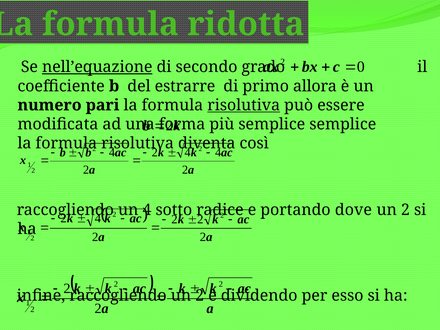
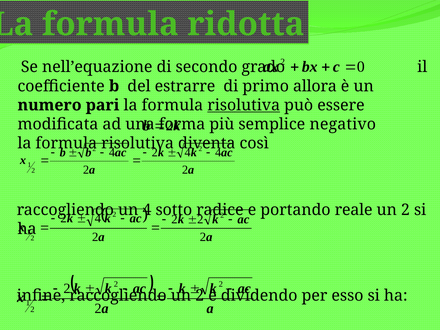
nell’equazione underline: present -> none (97, 67)
semplice semplice: semplice -> negativo (343, 124)
dove: dove -> reale (354, 210)
